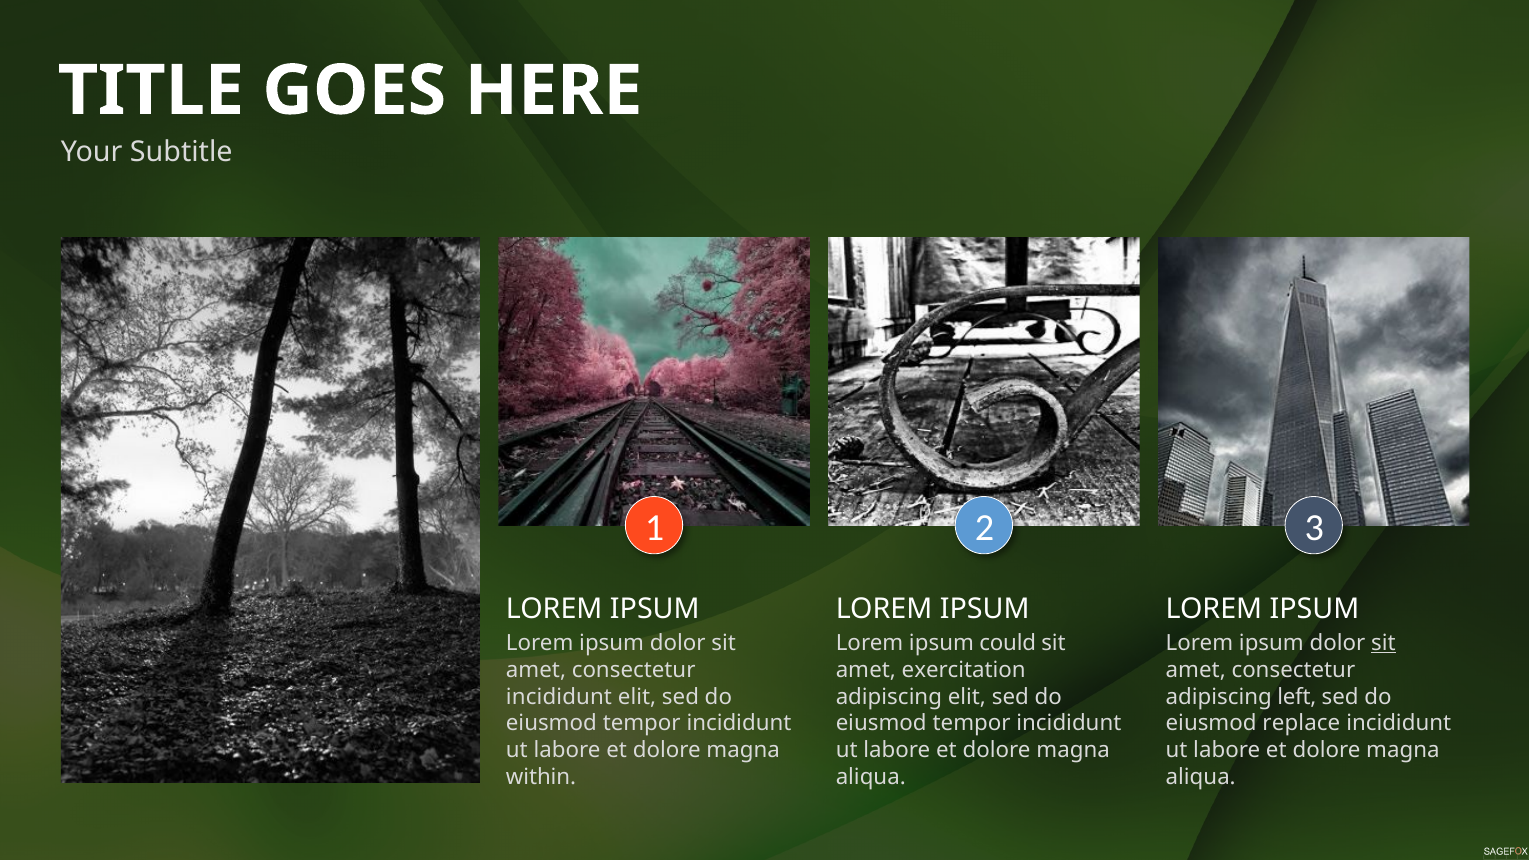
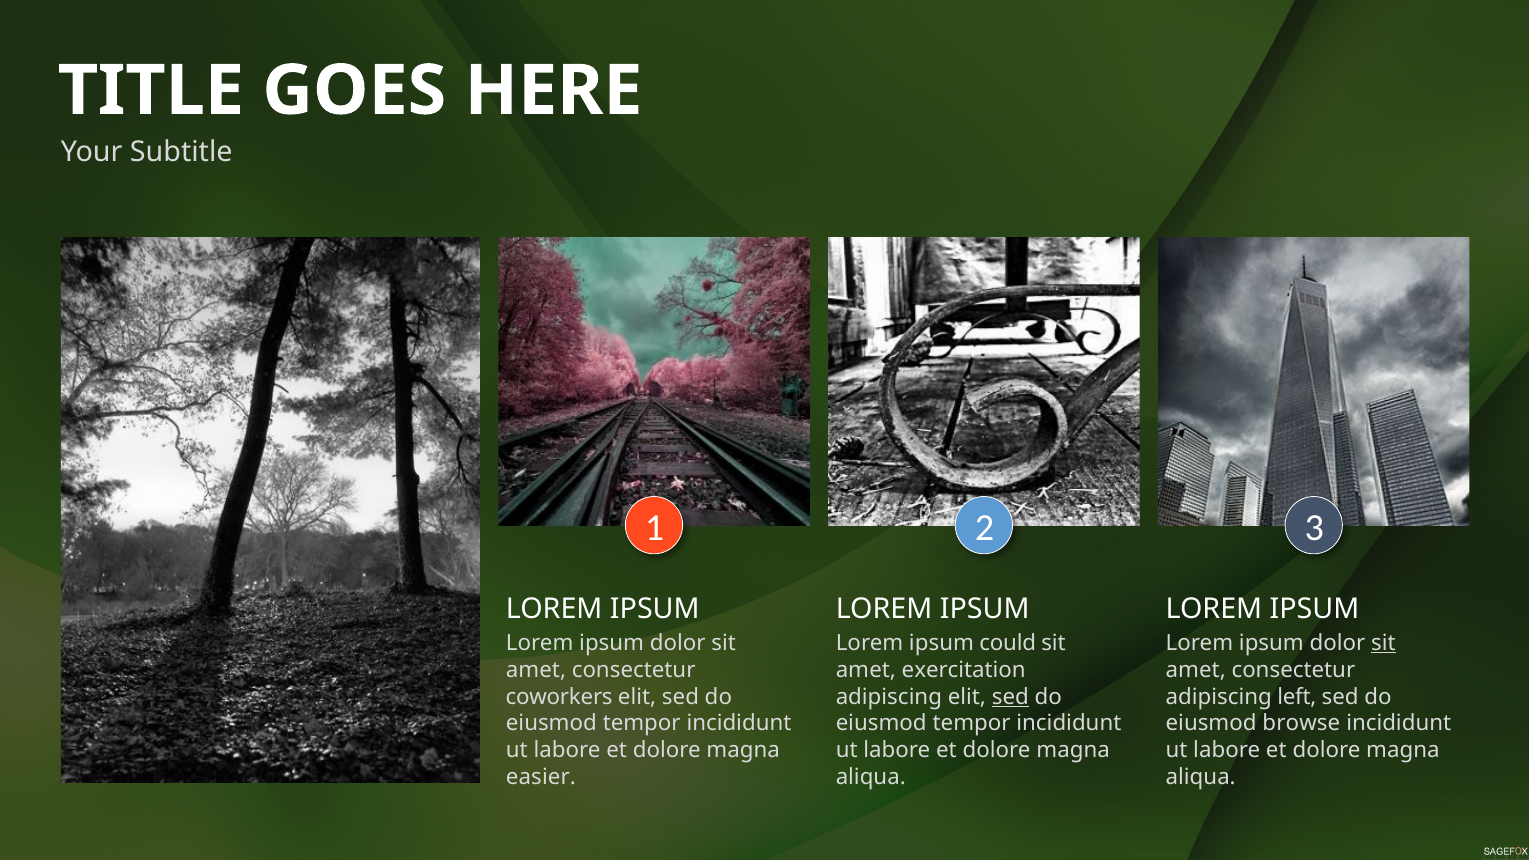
incididunt: incididunt -> coworkers (559, 697)
sed underline: none -> present (1010, 697)
replace: replace -> browse (1301, 724)
within: within -> easier (541, 777)
